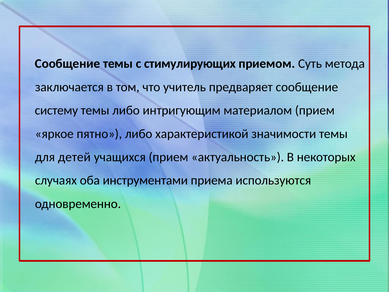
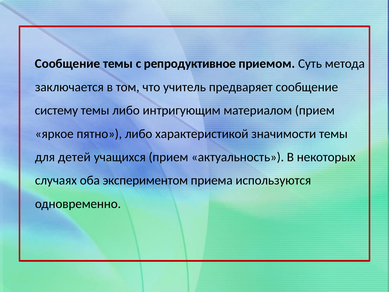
стимулирующих: стимулирующих -> репродуктивное (190, 64)
инструментами: инструментами -> экспериментом (145, 180)
